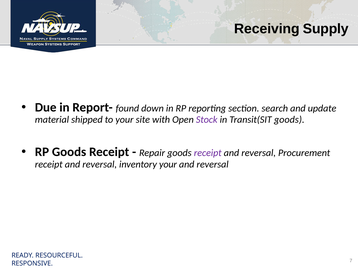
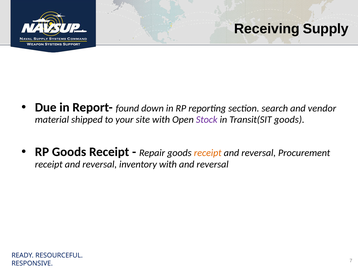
update: update -> vendor (322, 108)
receipt colour: purple -> orange (208, 153)
inventory your: your -> with (168, 165)
